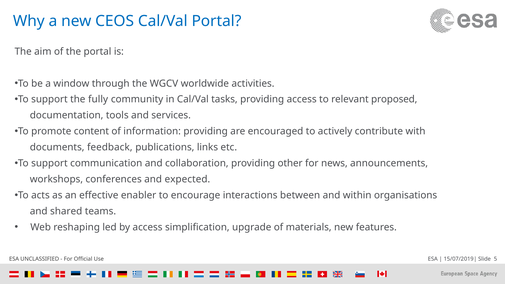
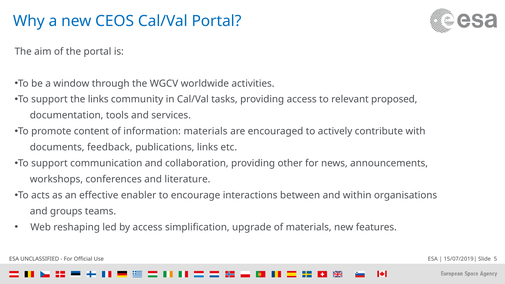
the fully: fully -> links (98, 99)
information providing: providing -> materials (206, 131)
expected: expected -> literature (187, 179)
shared: shared -> groups (66, 211)
